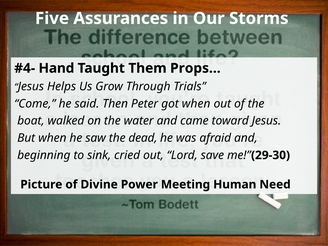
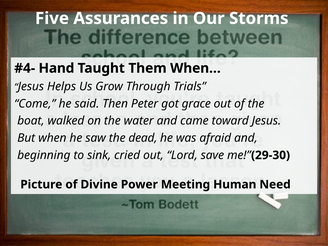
Props…: Props… -> When… (195, 68)
got when: when -> grace (196, 104)
